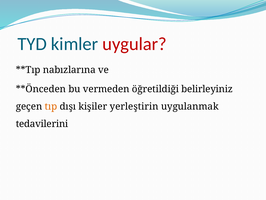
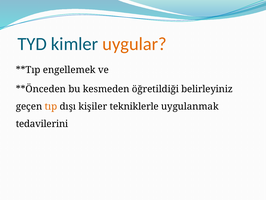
uygular colour: red -> orange (135, 44)
nabızlarına: nabızlarına -> engellemek (69, 70)
vermeden: vermeden -> kesmeden (106, 89)
yerleştirin: yerleştirin -> tekniklerle (134, 106)
